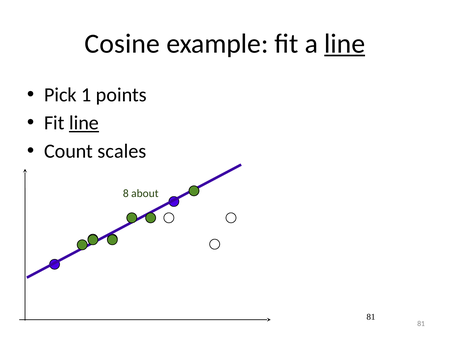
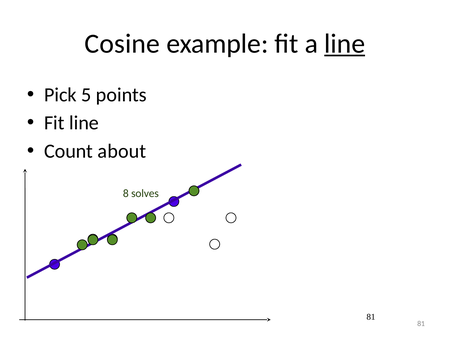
1: 1 -> 5 (86, 95)
line underline: present -> none (84, 123)
scales: scales -> about (122, 151)
about: about -> solves (145, 193)
